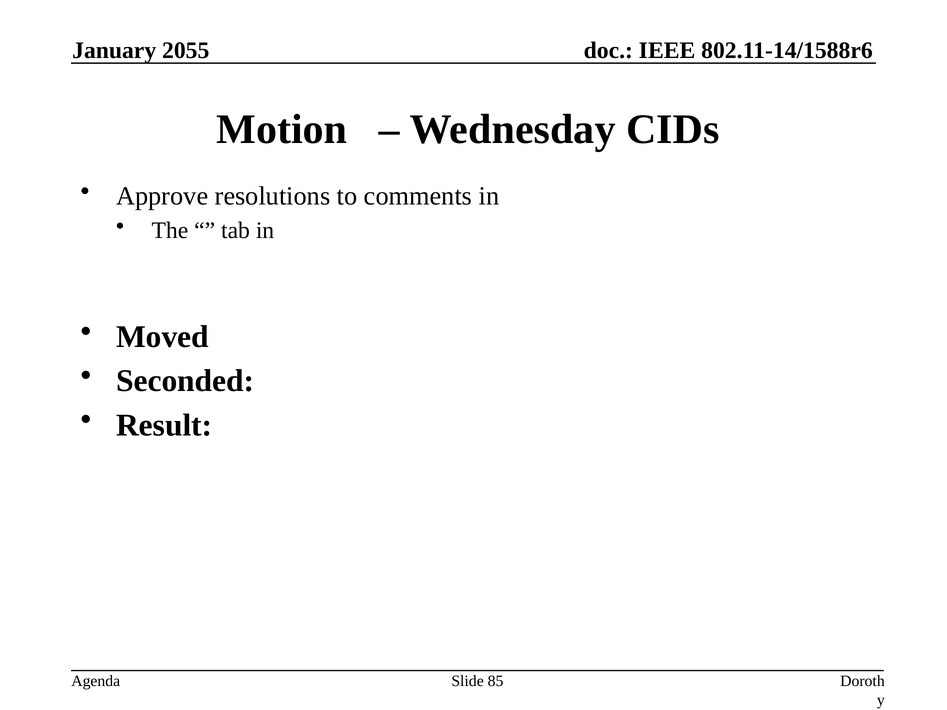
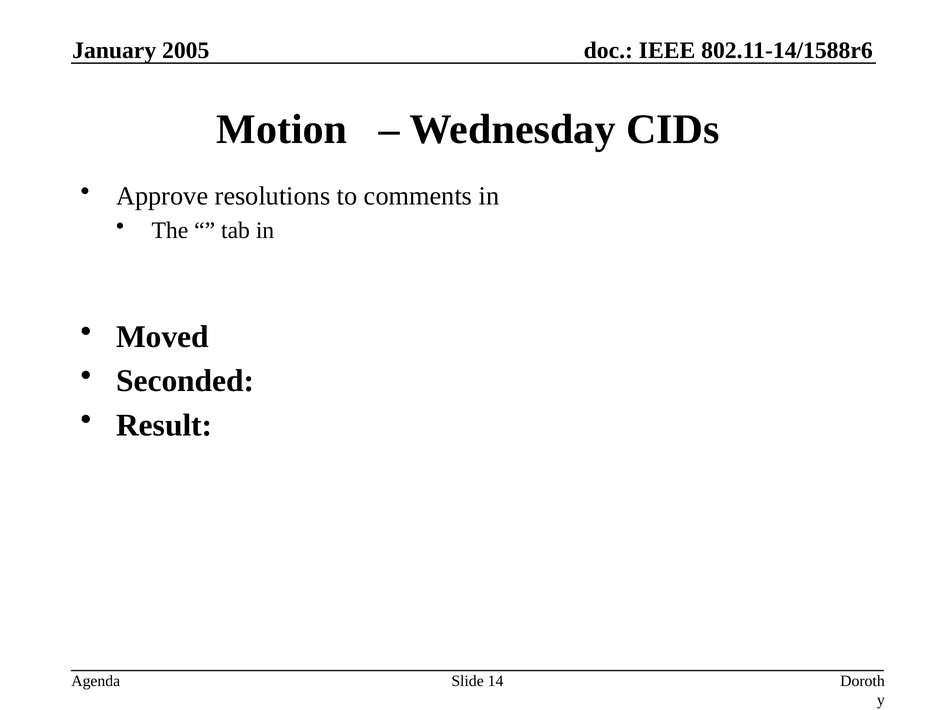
2055: 2055 -> 2005 (186, 51)
85: 85 -> 14 (496, 681)
